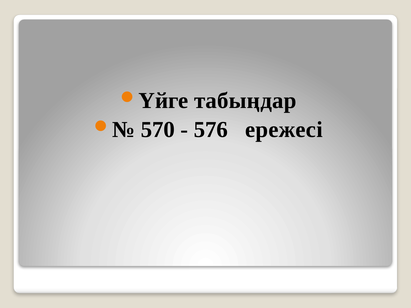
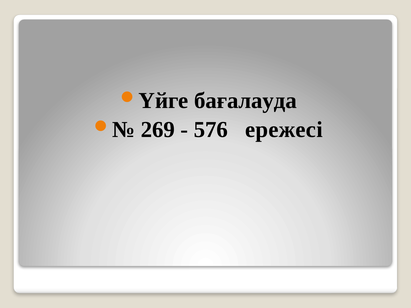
табыңдар: табыңдар -> бағалауда (245, 101)
570: 570 -> 269 (158, 130)
